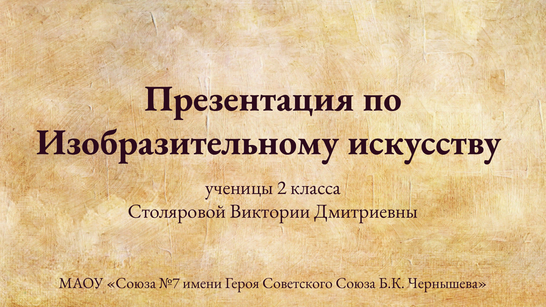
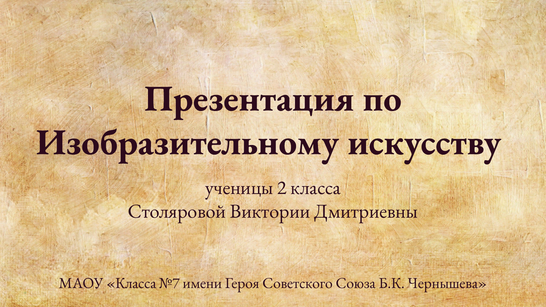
МАОУ Союза: Союза -> Класса (131, 283)
